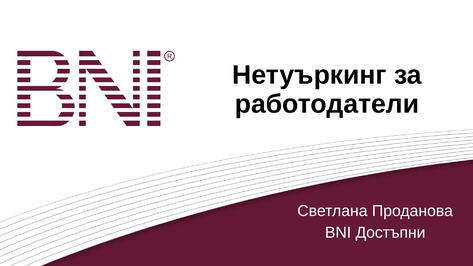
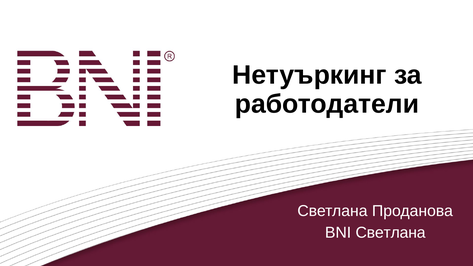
BNI Достъпни: Достъпни -> Светлана (391, 233)
